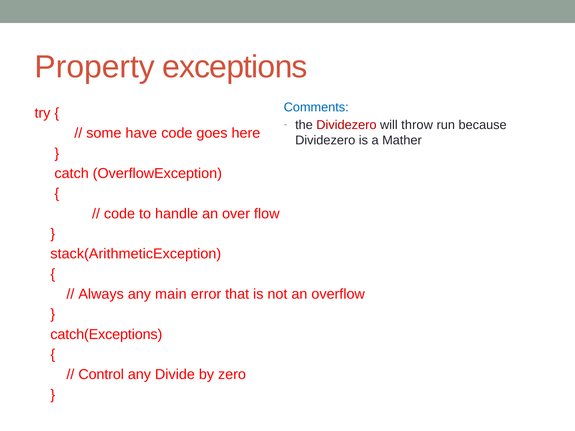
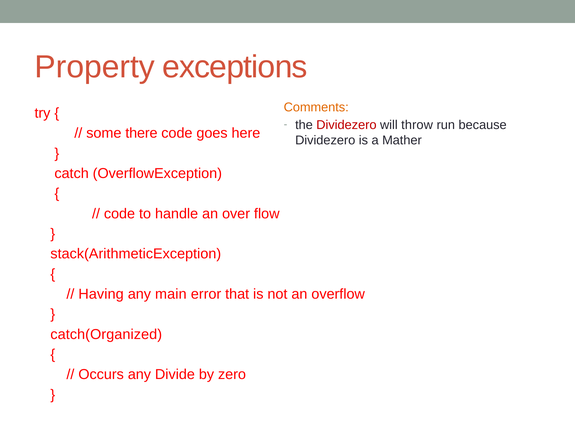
Comments colour: blue -> orange (316, 107)
have: have -> there (141, 133)
Always: Always -> Having (101, 294)
catch(Exceptions: catch(Exceptions -> catch(Organized (106, 335)
Control: Control -> Occurs (101, 375)
